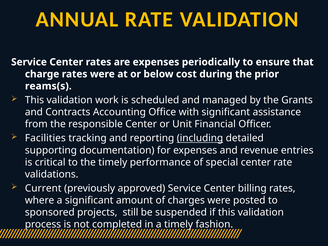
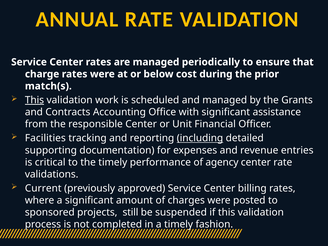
are expenses: expenses -> managed (156, 62)
reams(s: reams(s -> match(s (48, 86)
This underline: none -> present (34, 100)
special: special -> agency (222, 162)
